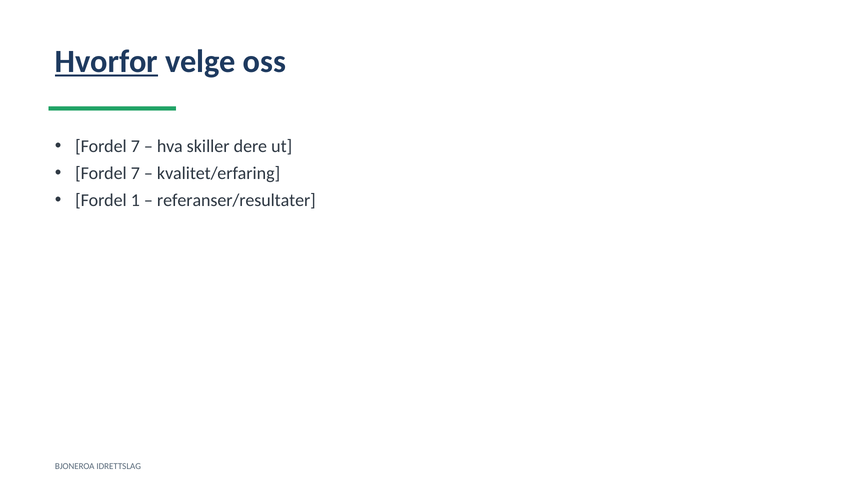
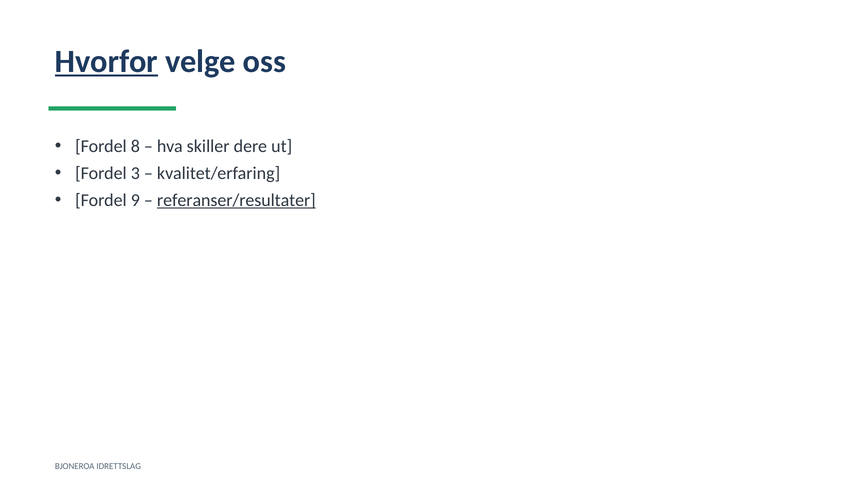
7: 7 -> 8 (135, 146)
7: 7 -> 3 (135, 173)
1: 1 -> 9 (135, 200)
referanser/resultater underline: none -> present (236, 200)
